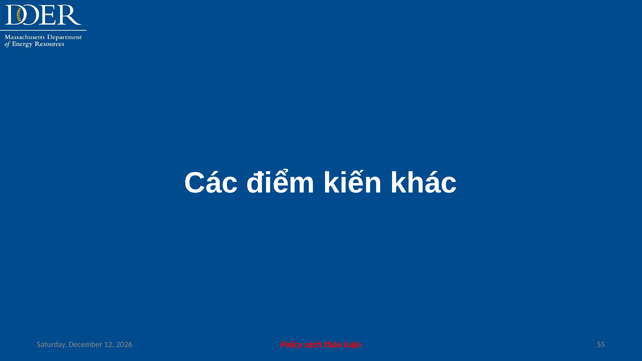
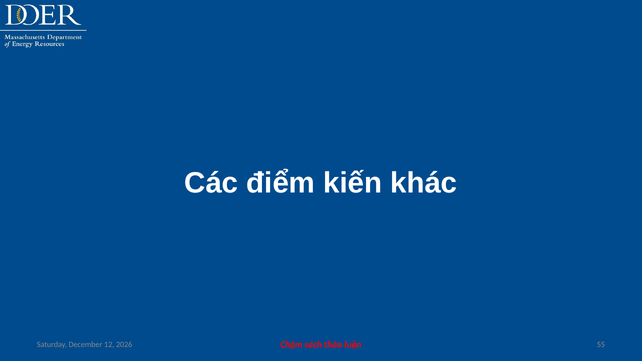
Policy: Policy -> Chậm (291, 345)
